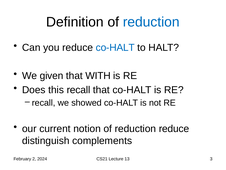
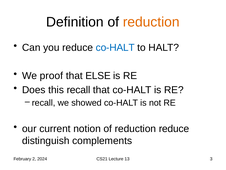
reduction colour: blue -> orange (151, 22)
given: given -> proof (51, 76)
WITH: WITH -> ELSE (98, 76)
